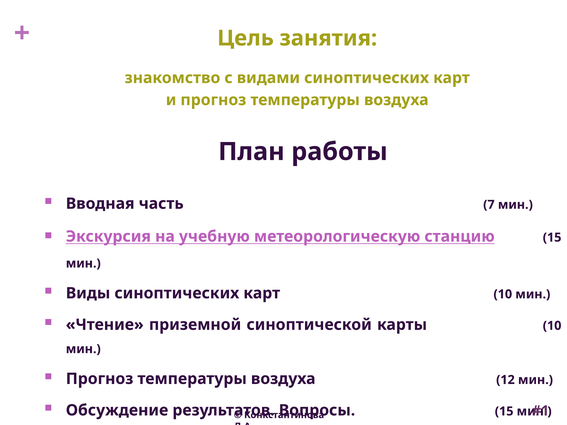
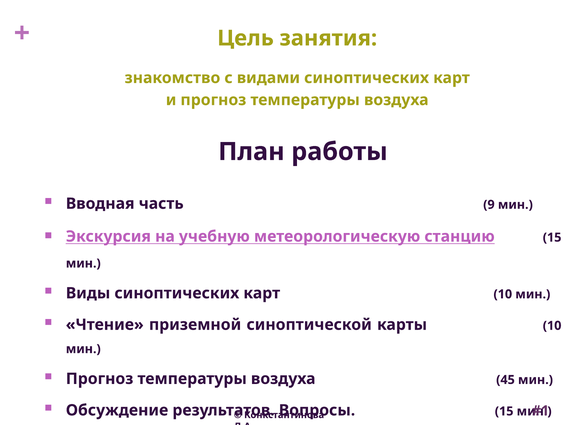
7: 7 -> 9 (489, 205)
12: 12 -> 45 (505, 380)
